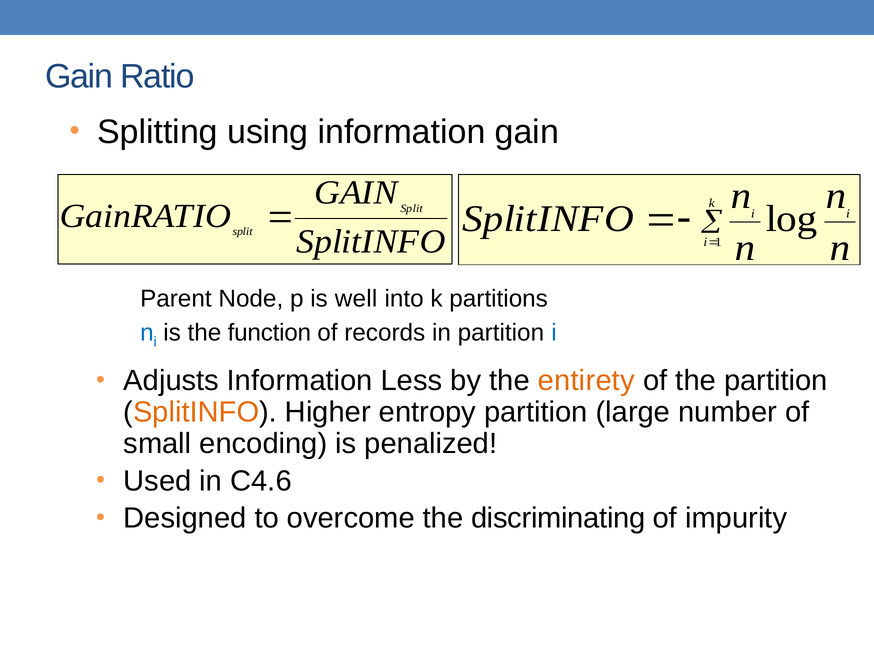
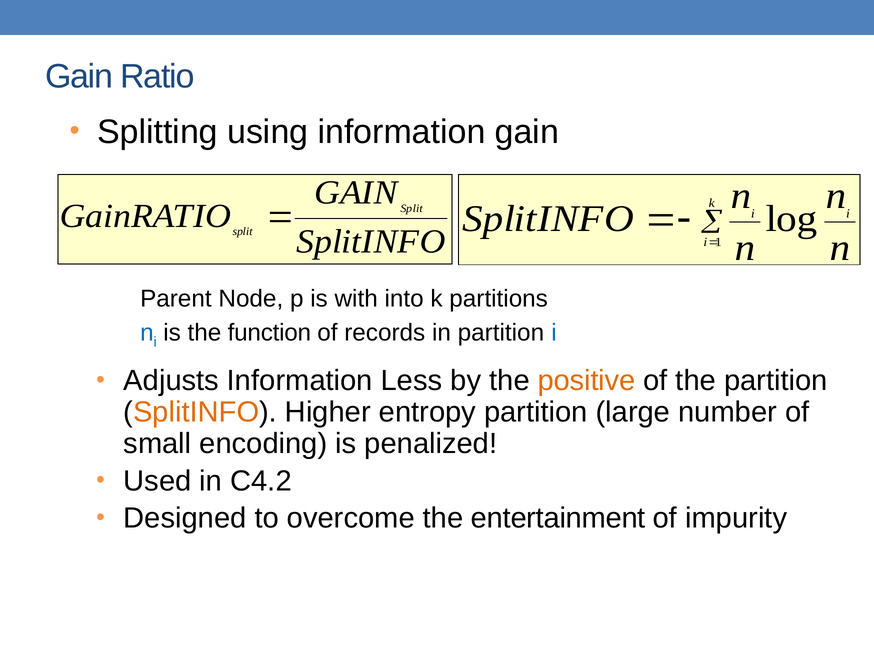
well: well -> with (356, 299)
entirety: entirety -> positive (587, 380)
C4.6: C4.6 -> C4.2 (261, 481)
discriminating: discriminating -> entertainment (558, 518)
